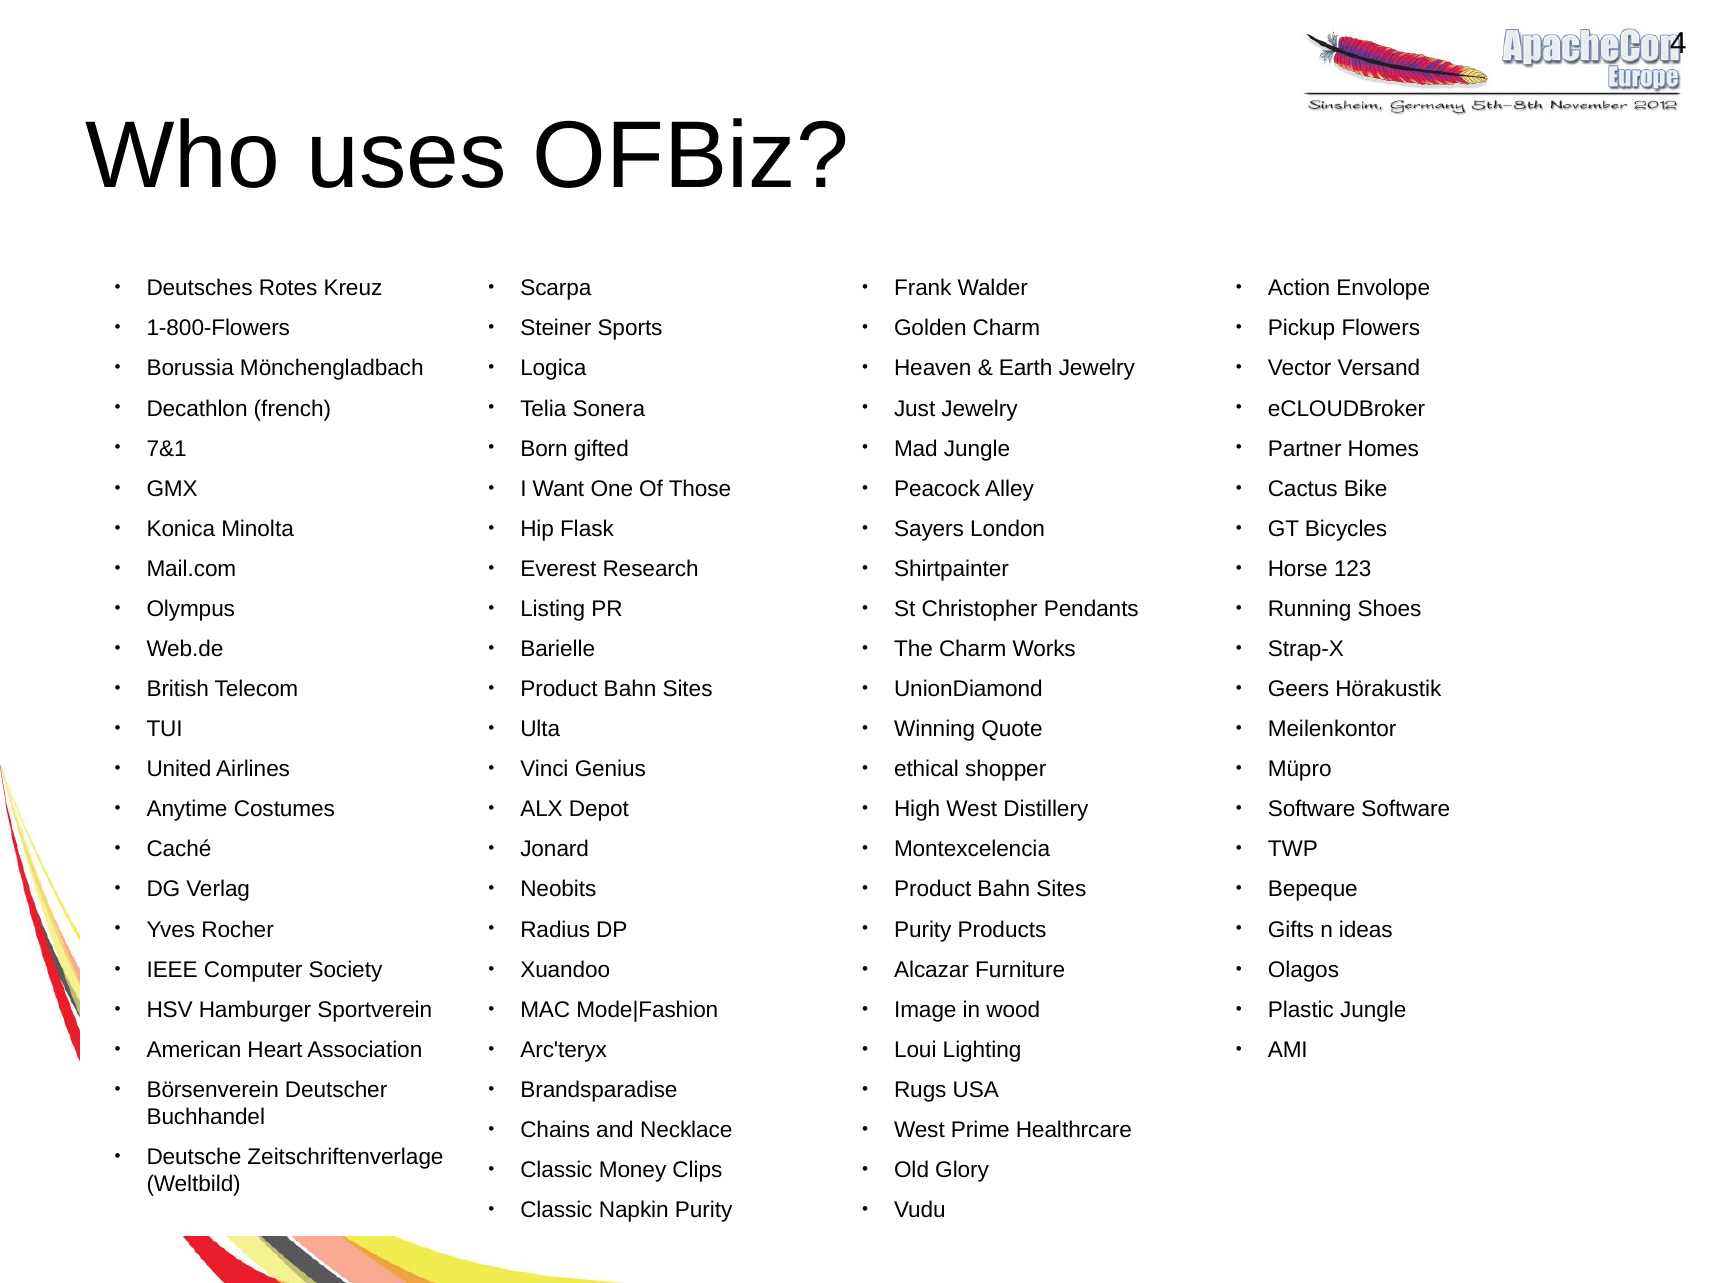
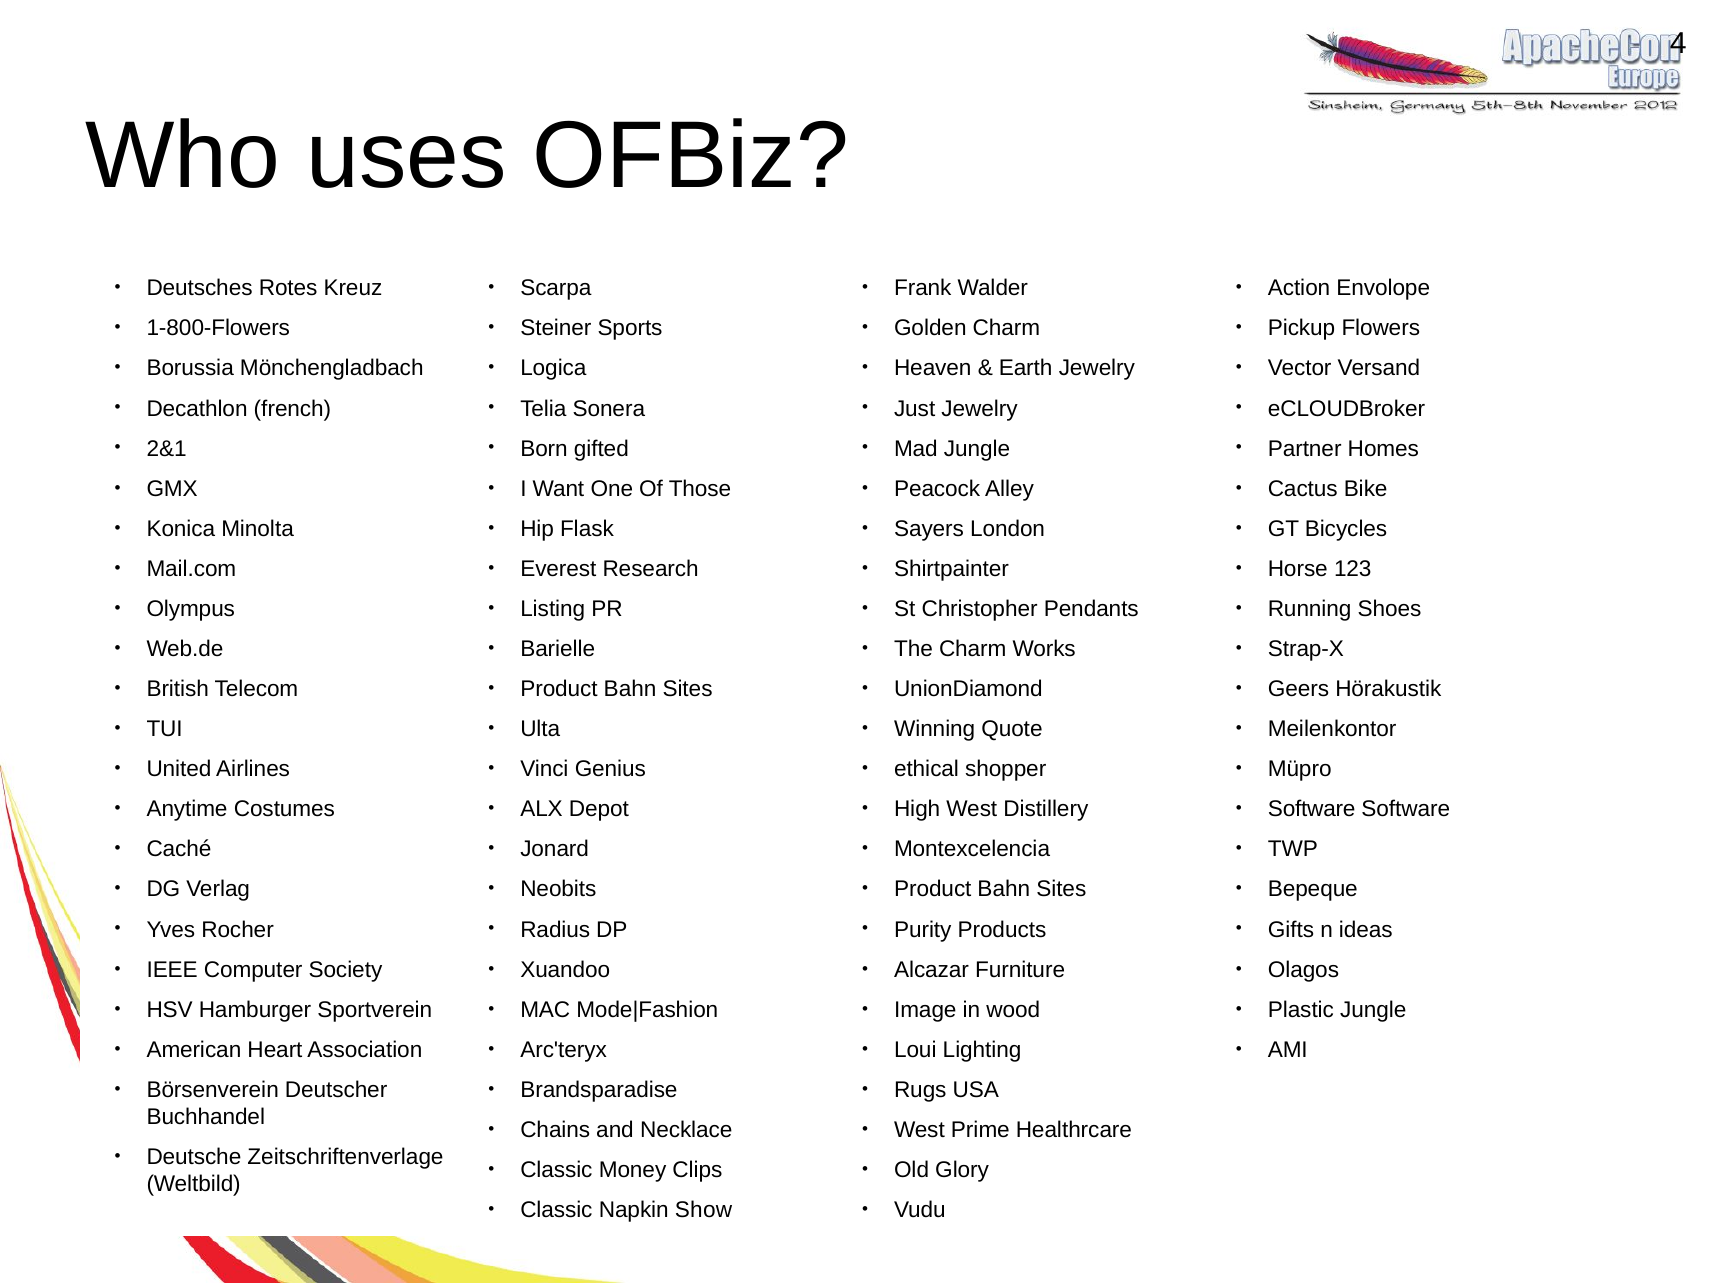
7&1: 7&1 -> 2&1 (167, 448)
Napkin Purity: Purity -> Show (704, 1210)
